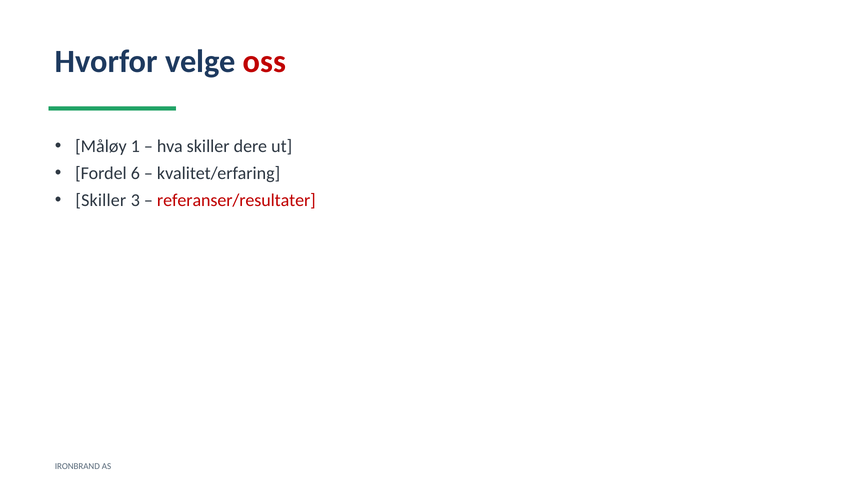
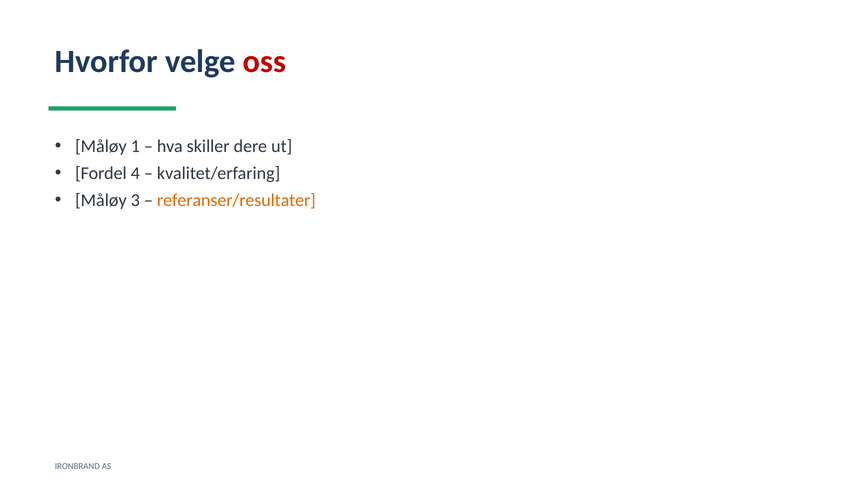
6: 6 -> 4 (135, 173)
Skiller: Skiller -> Måløy (101, 200)
referanser/resultater colour: red -> orange (236, 200)
